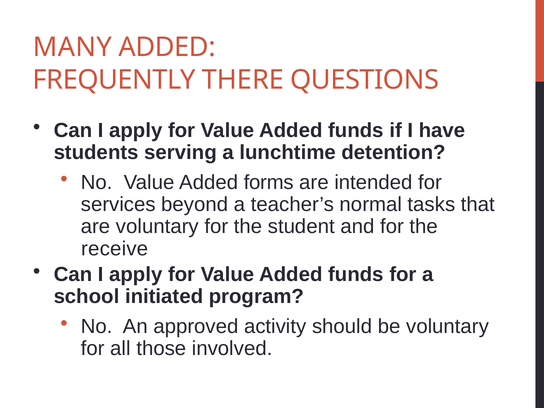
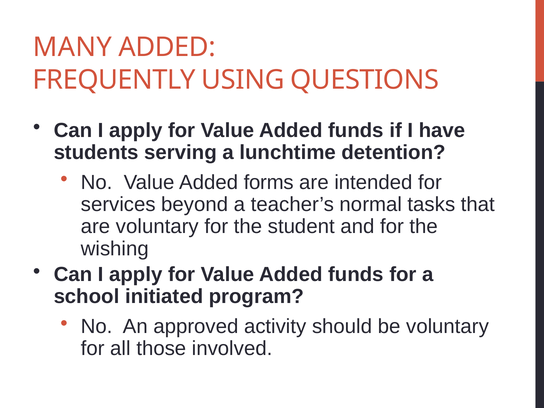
THERE: THERE -> USING (243, 80)
receive: receive -> wishing (115, 249)
